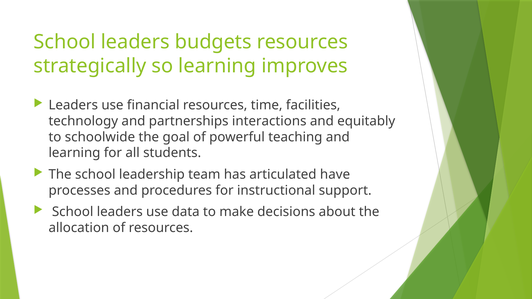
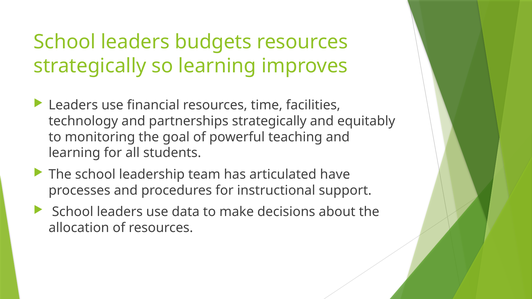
partnerships interactions: interactions -> strategically (269, 121)
schoolwide: schoolwide -> monitoring (100, 137)
